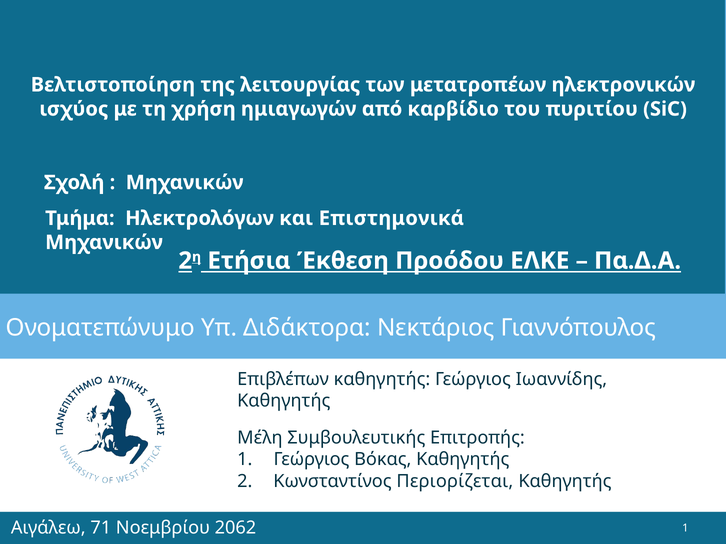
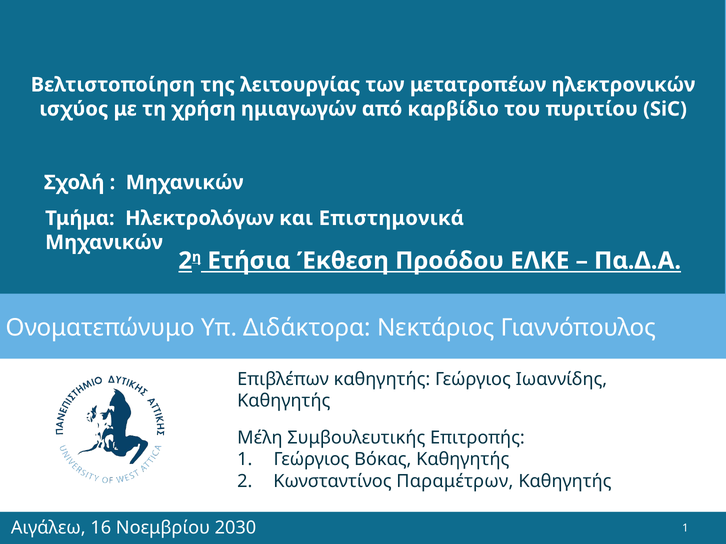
Περιορίζεται: Περιορίζεται -> Παραμέτρων (455, 482)
71: 71 -> 16 (101, 528)
2062: 2062 -> 2030 (235, 528)
